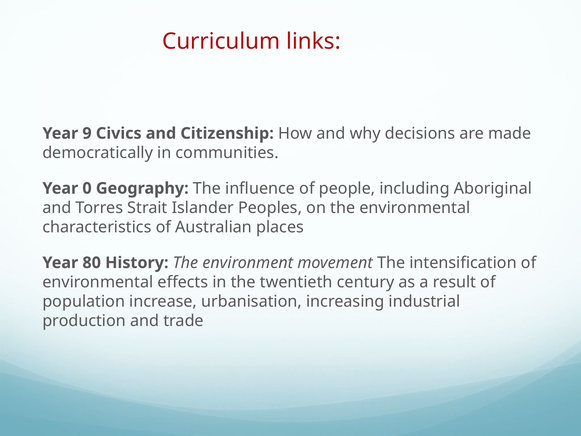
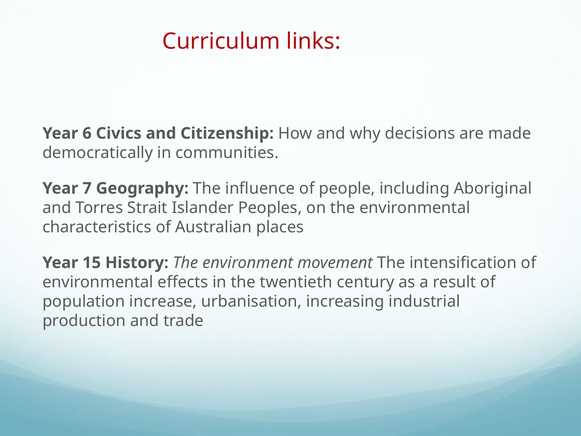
9: 9 -> 6 (87, 133)
0: 0 -> 7 (87, 188)
80: 80 -> 15 (92, 263)
